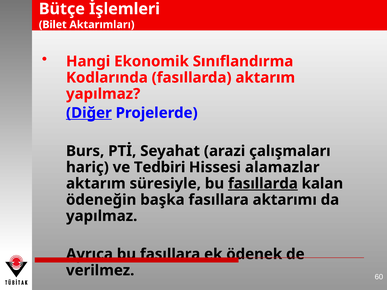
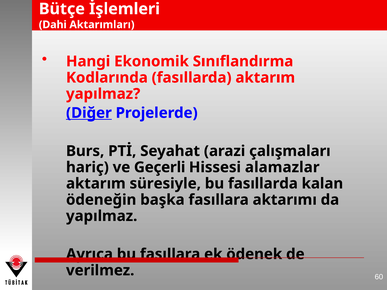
Bilet: Bilet -> Dahi (53, 25)
Tedbiri: Tedbiri -> Geçerli (160, 167)
fasıllarda underline: present -> none (263, 184)
